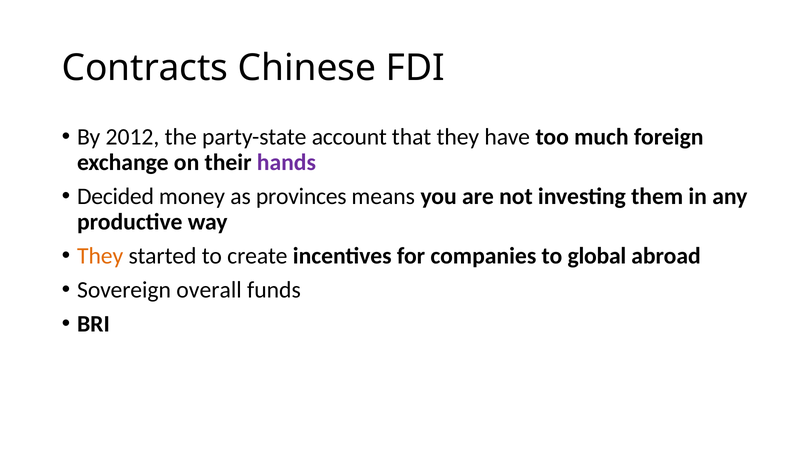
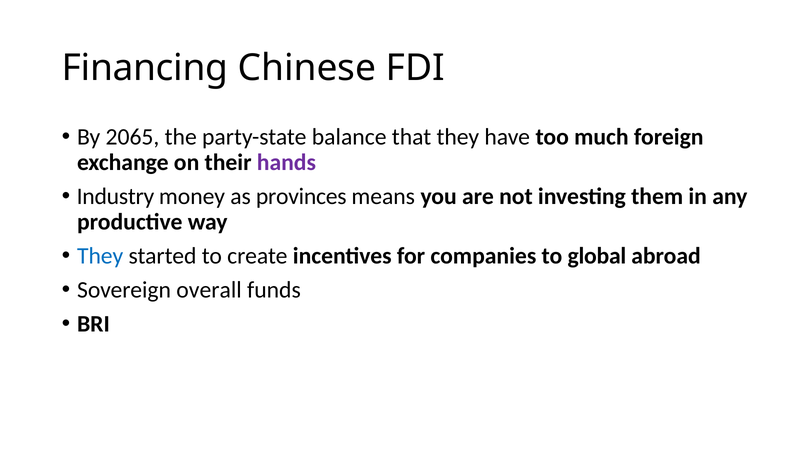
Contracts: Contracts -> Financing (145, 68)
2012: 2012 -> 2065 (132, 137)
account: account -> balance (349, 137)
Decided: Decided -> Industry (115, 197)
They colour: orange -> blue (100, 256)
